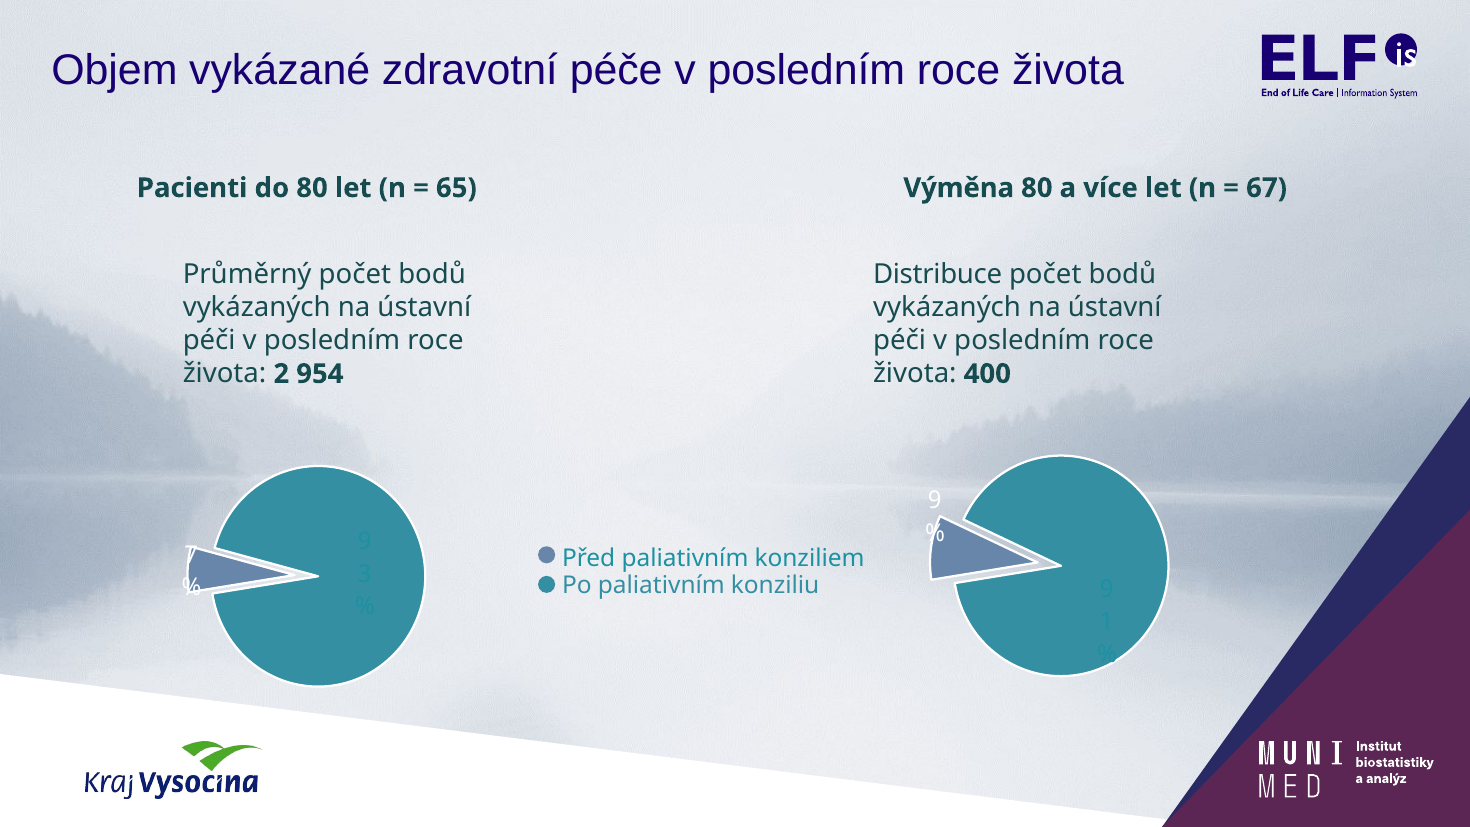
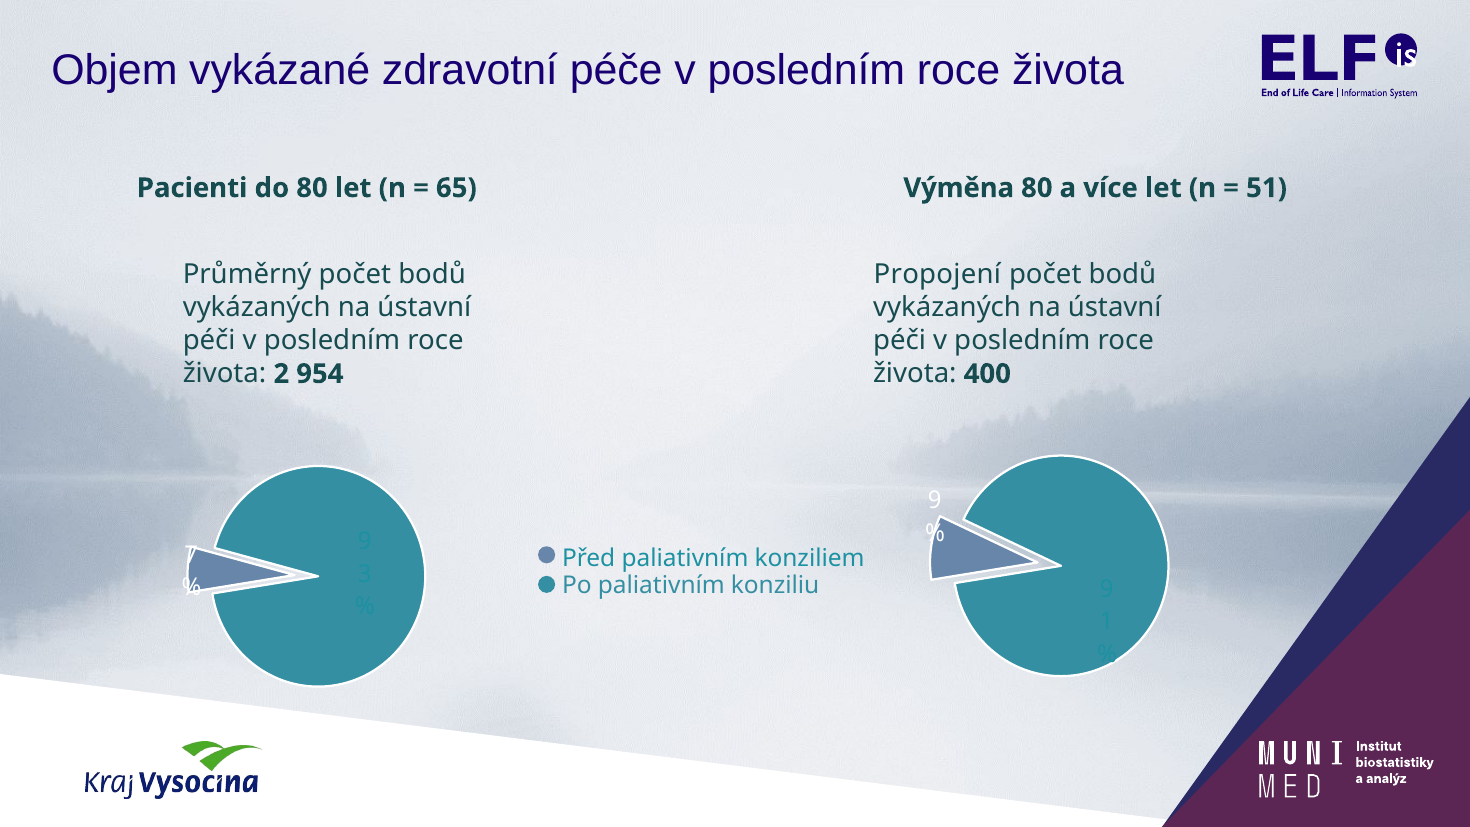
67: 67 -> 51 (1267, 188)
Distribuce: Distribuce -> Propojení (937, 275)
